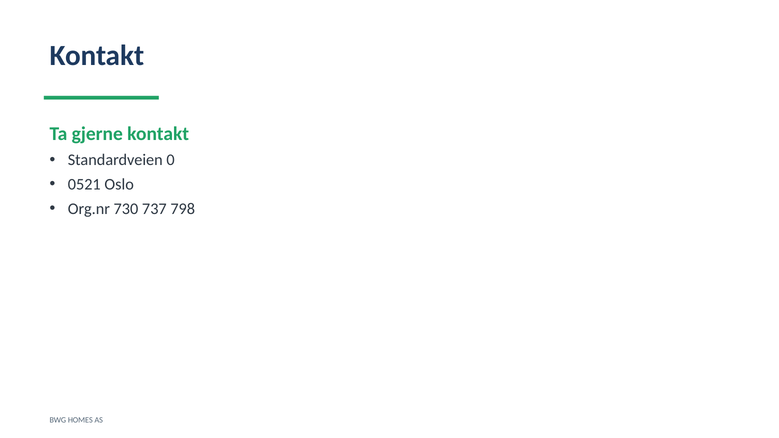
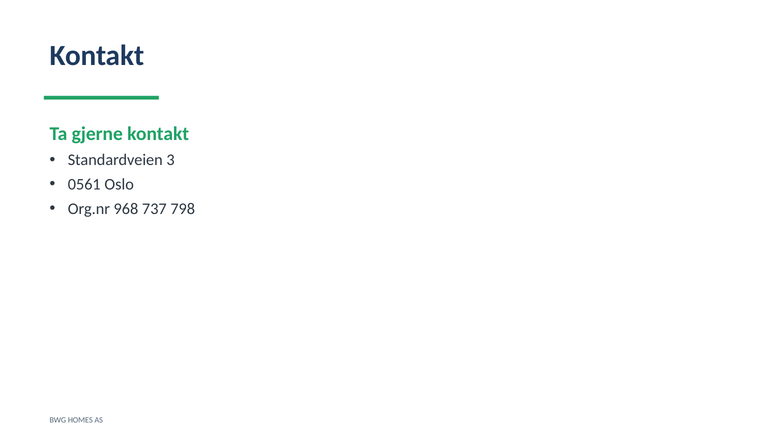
0: 0 -> 3 (171, 160)
0521: 0521 -> 0561 (84, 185)
730: 730 -> 968 (126, 209)
